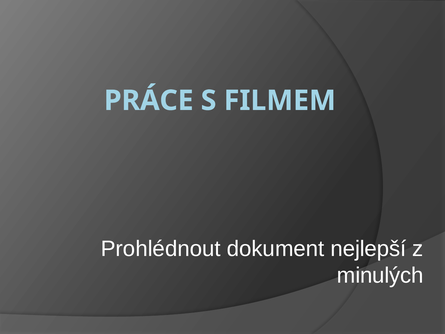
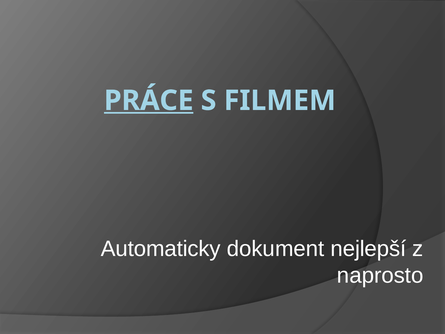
PRÁCE underline: none -> present (149, 101)
Prohlédnout: Prohlédnout -> Automaticky (161, 249)
minulých: minulých -> naprosto (380, 275)
